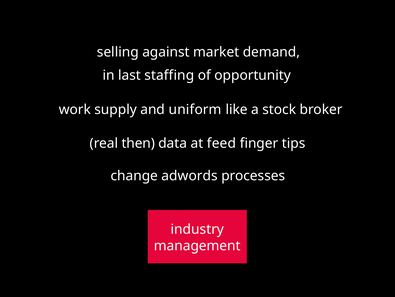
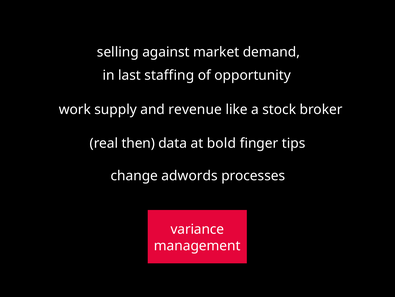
uniform: uniform -> revenue (195, 109)
feed: feed -> bold (221, 143)
industry: industry -> variance (197, 229)
